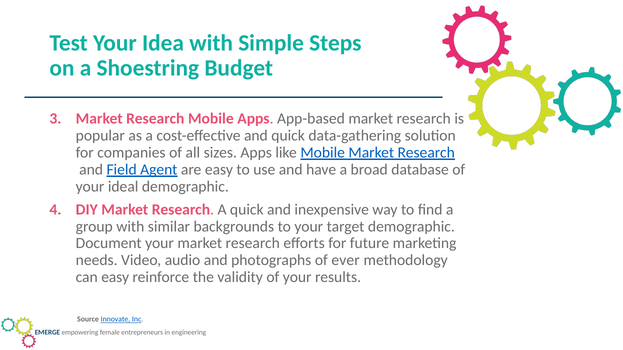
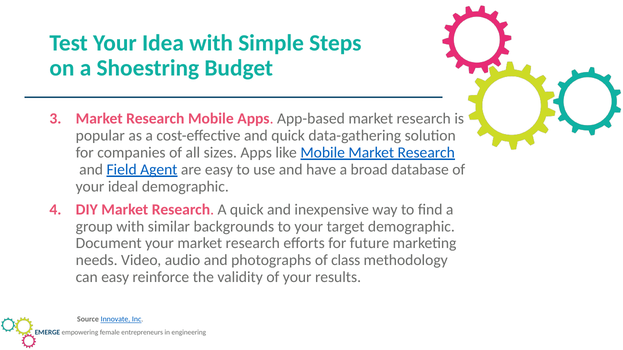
ever: ever -> class (346, 260)
